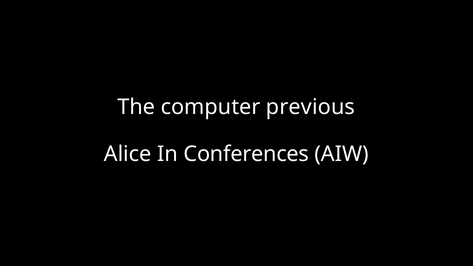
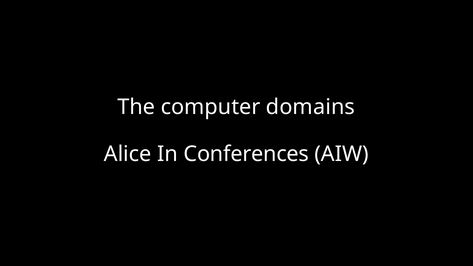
previous: previous -> domains (310, 107)
